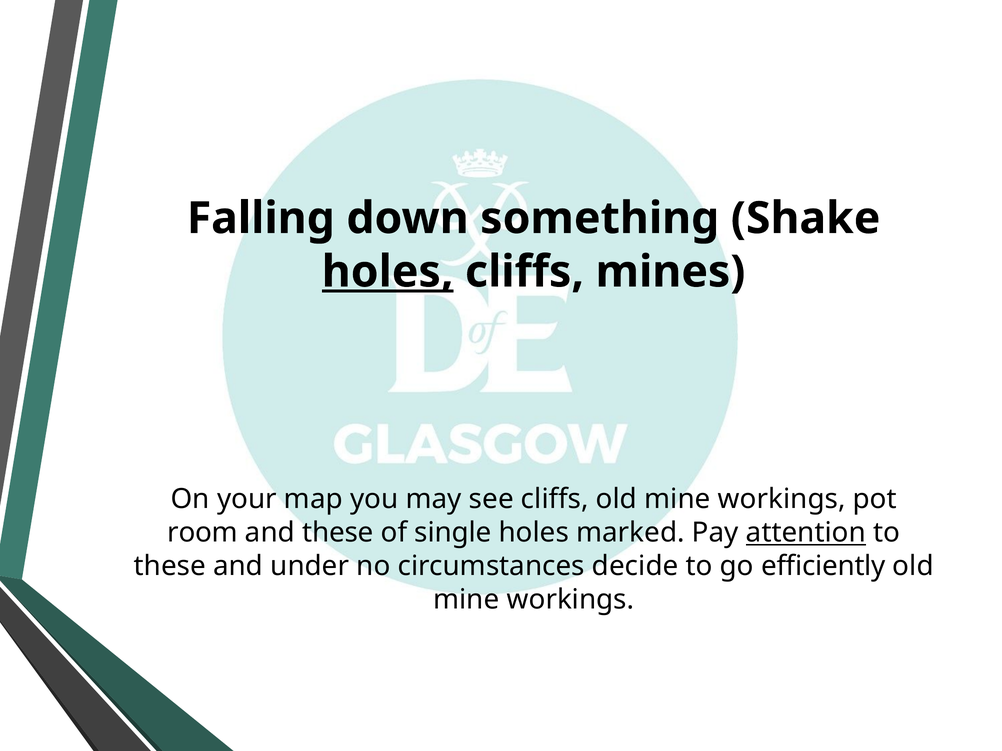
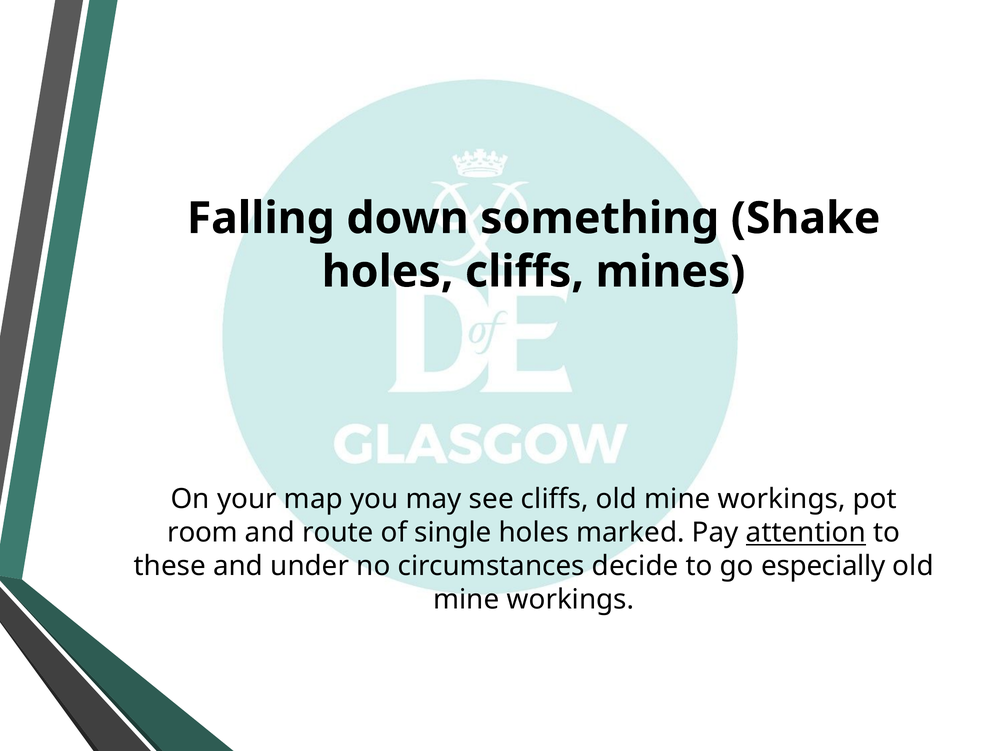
holes underline: present -> none (388, 272)
and these: these -> route (338, 533)
efficiently: efficiently -> especially (823, 567)
